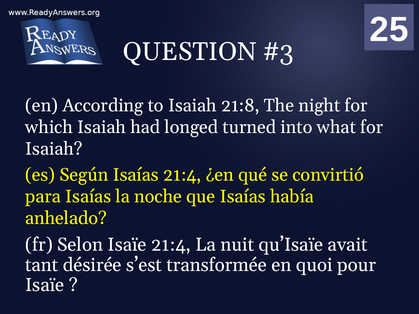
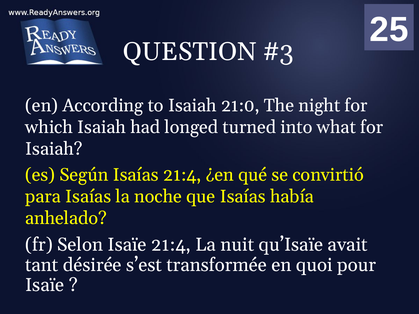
21:8: 21:8 -> 21:0 (240, 106)
